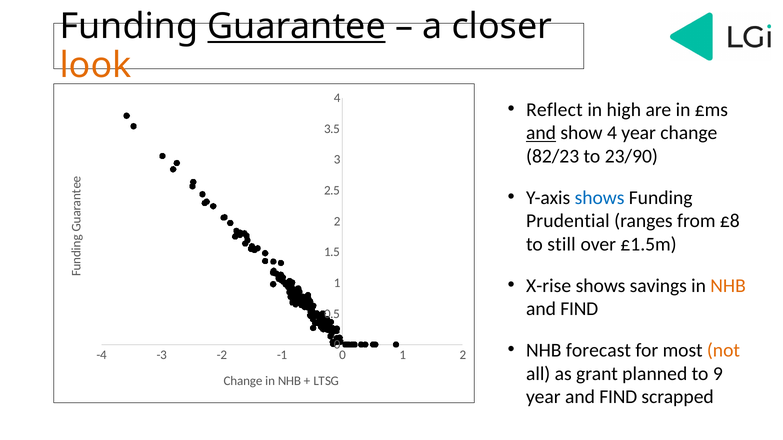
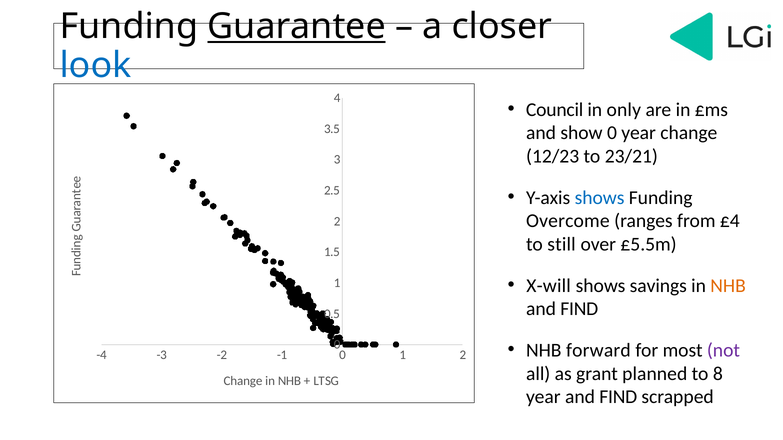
look colour: orange -> blue (96, 65)
Reflect: Reflect -> Council (555, 110)
high: high -> only (624, 110)
and underline: present -> none (541, 133)
show 4: 4 -> 0 (612, 133)
82/23: 82/23 -> 12/23 (553, 157)
23/90: 23/90 -> 23/21 (631, 157)
Prudential: Prudential -> Overcome (568, 221)
£8: £8 -> £4 (730, 221)
£1.5m: £1.5m -> £5.5m (649, 245)
X-rise: X-rise -> X-will (549, 286)
forecast: forecast -> forward (598, 350)
not colour: orange -> purple (723, 350)
9: 9 -> 8 (718, 374)
